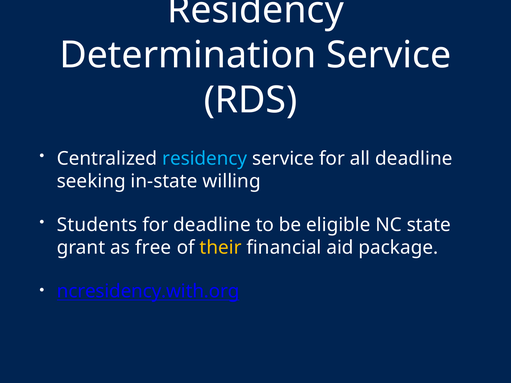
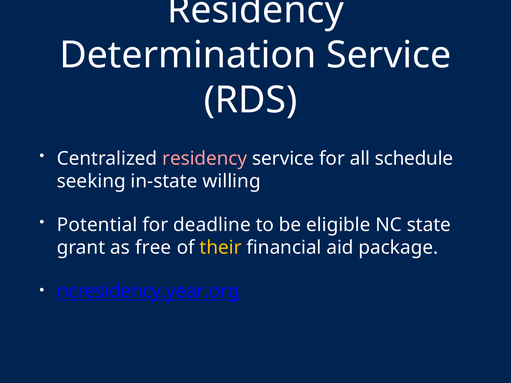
residency colour: light blue -> pink (205, 159)
all deadline: deadline -> schedule (414, 159)
Students: Students -> Potential (97, 225)
ncresidency.with.org: ncresidency.with.org -> ncresidency.year.org (148, 292)
